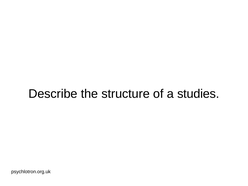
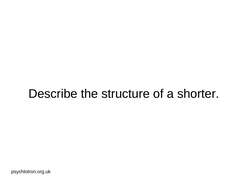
studies: studies -> shorter (198, 94)
